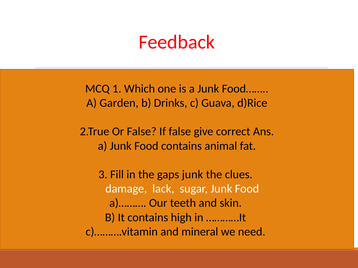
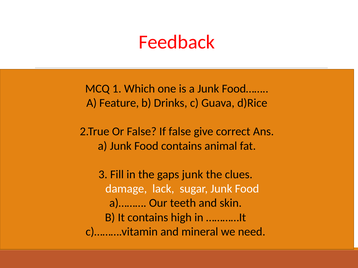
Garden: Garden -> Feature (119, 103)
